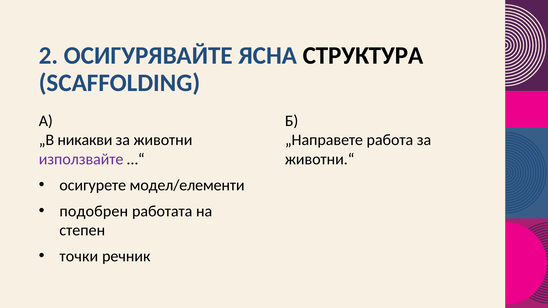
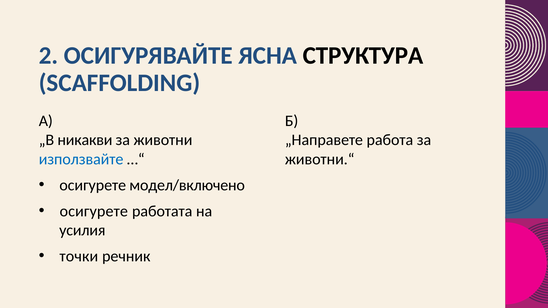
използвайте colour: purple -> blue (81, 159)
модел/елементи: модел/елементи -> модел/включено (187, 185)
подобрен: подобрен -> осигурете (94, 211)
степен: степен -> усилия (82, 230)
